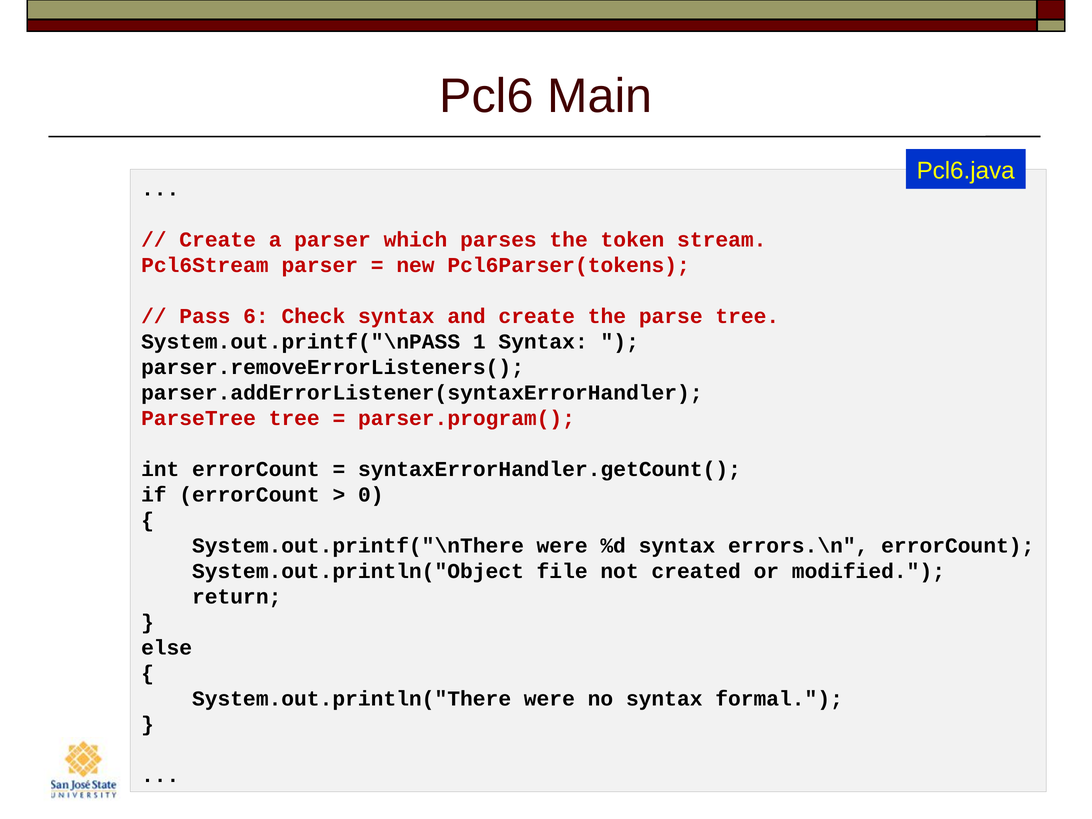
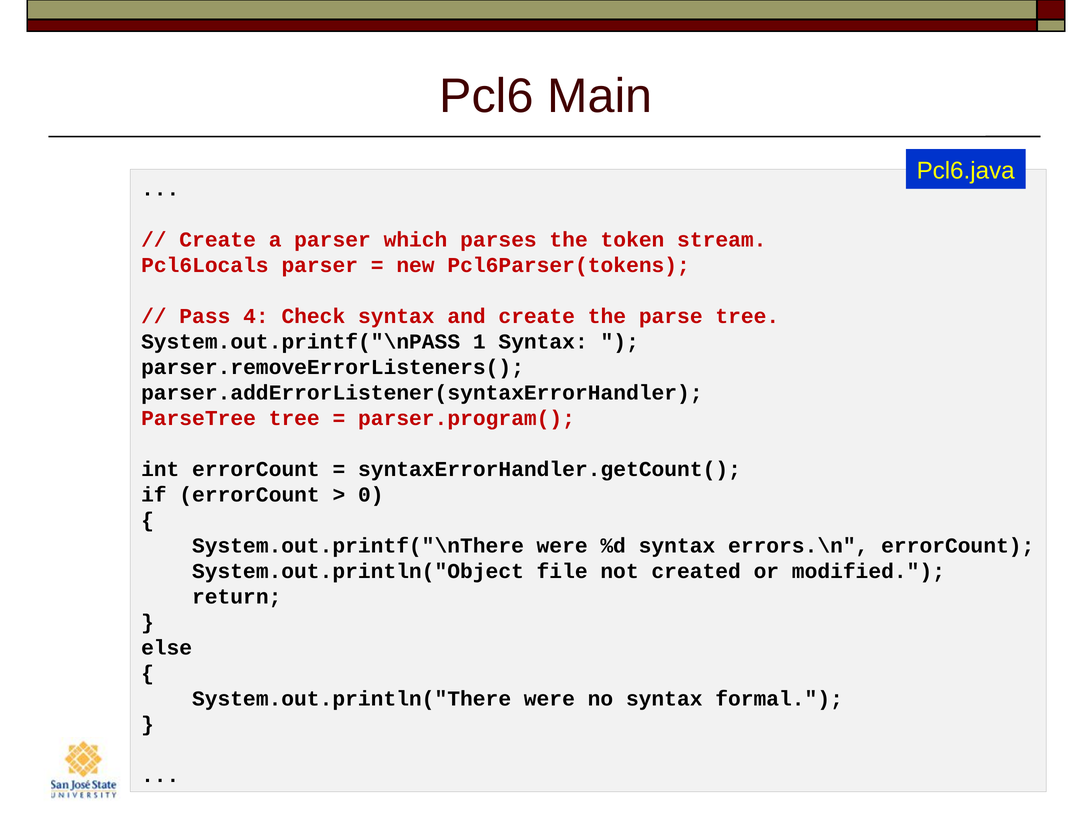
Pcl6Stream: Pcl6Stream -> Pcl6Locals (205, 265)
6: 6 -> 4 (256, 316)
